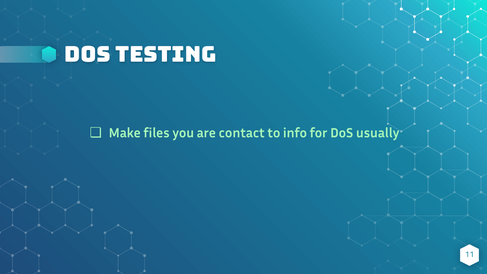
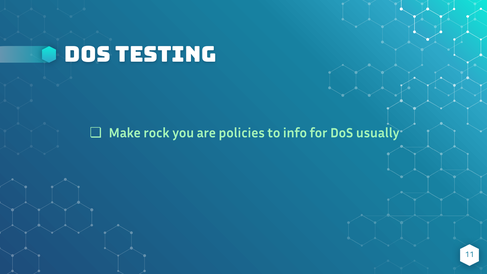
files: files -> rock (157, 133)
contact: contact -> policies (242, 133)
